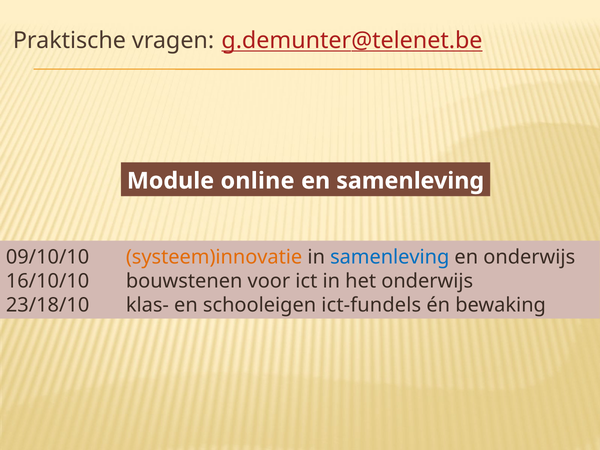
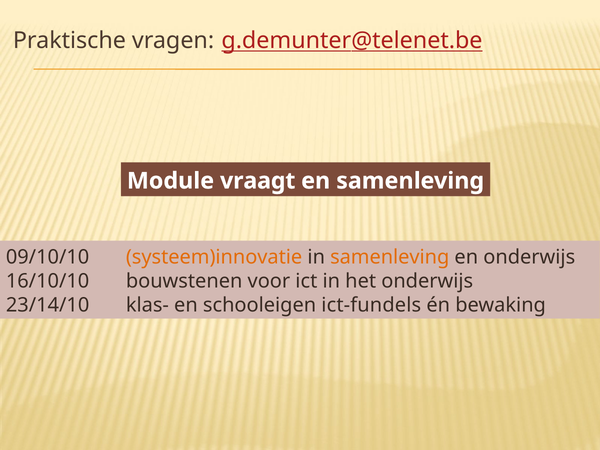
online: online -> vraagt (258, 181)
samenleving colour: blue -> orange (390, 257)
23/18/10: 23/18/10 -> 23/14/10 (48, 305)
